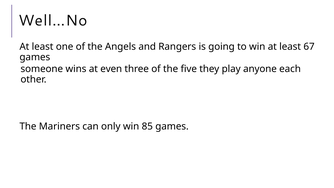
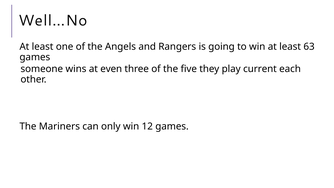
67: 67 -> 63 (309, 47)
anyone: anyone -> current (260, 69)
85: 85 -> 12 (147, 126)
